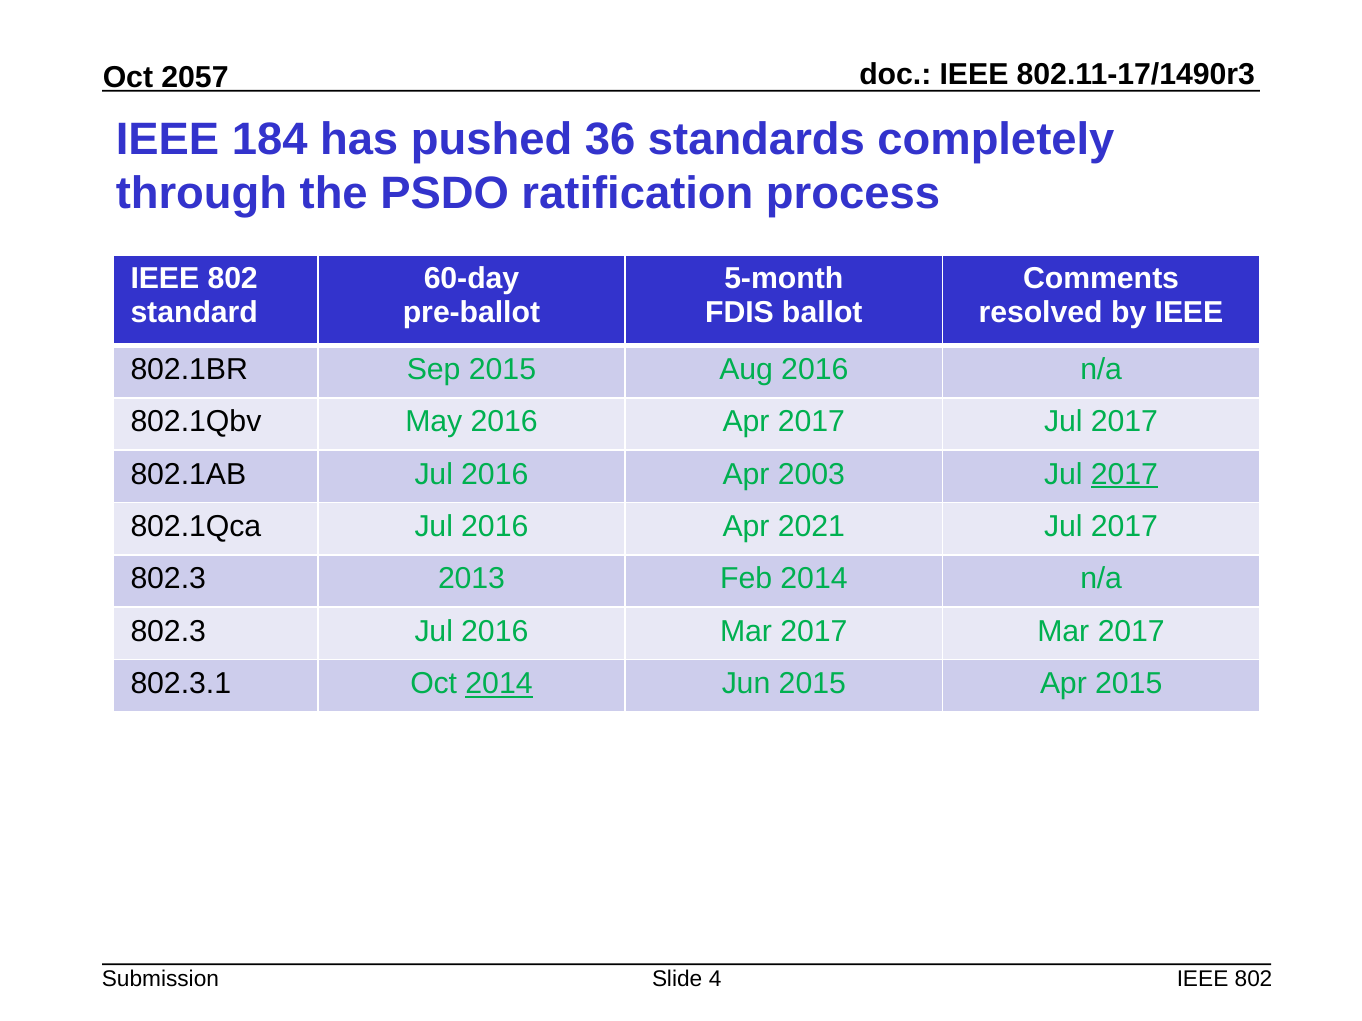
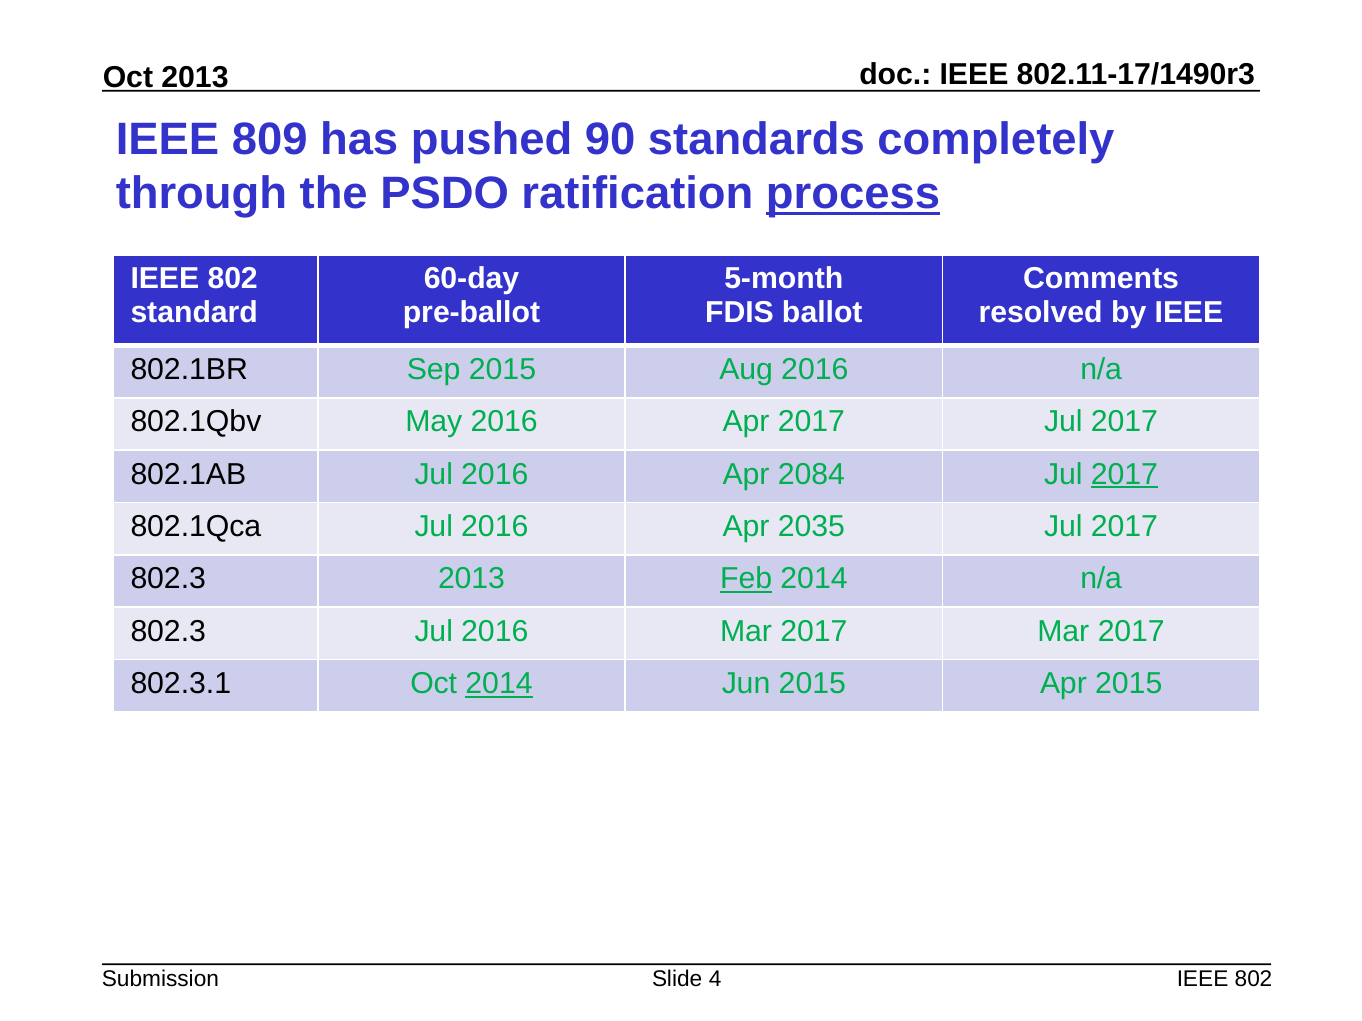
Oct 2057: 2057 -> 2013 (195, 77)
184: 184 -> 809 (270, 139)
36: 36 -> 90 (610, 139)
process underline: none -> present (853, 194)
2003: 2003 -> 2084 (811, 474)
2021: 2021 -> 2035 (811, 527)
Feb underline: none -> present (746, 579)
